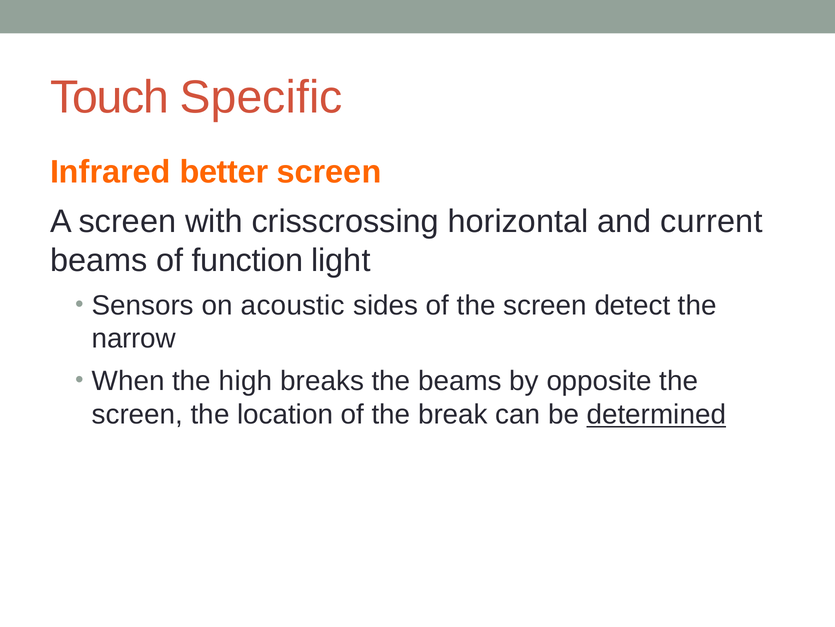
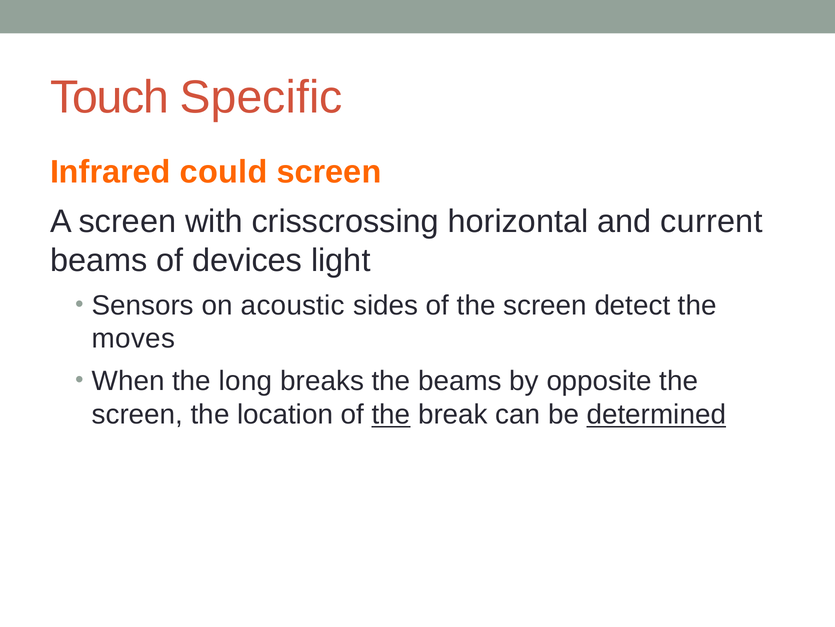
better: better -> could (224, 172)
function: function -> devices (247, 260)
narrow: narrow -> moves (133, 338)
high: high -> long (246, 381)
the underline: none -> present (391, 414)
